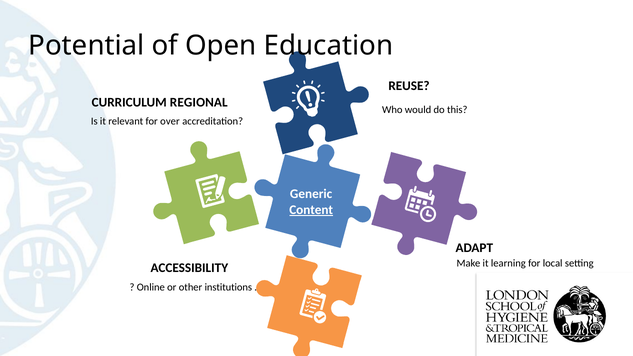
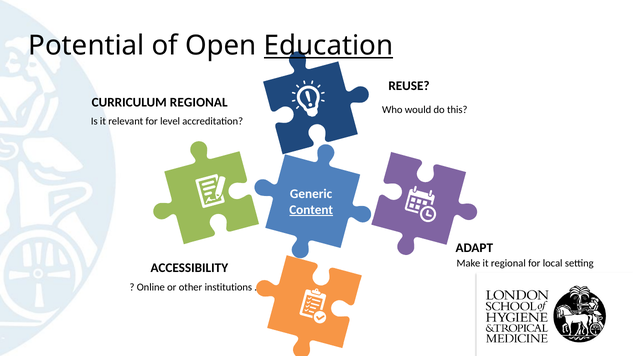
Education underline: none -> present (328, 46)
over: over -> level (170, 121)
it learning: learning -> regional (508, 264)
